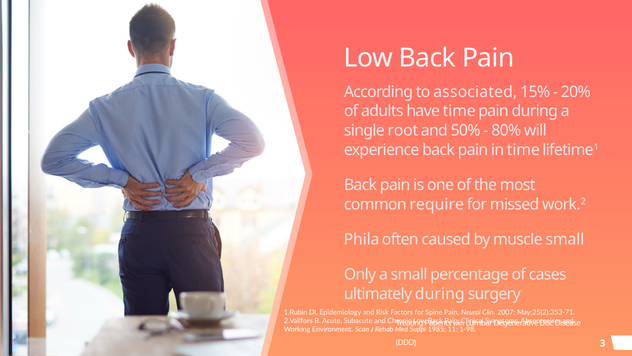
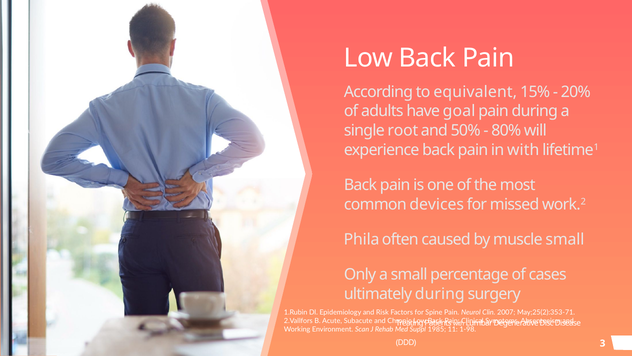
associated: associated -> equivalent (475, 92)
have time: time -> goal (459, 111)
in time: time -> with (523, 150)
require: require -> devices (437, 204)
